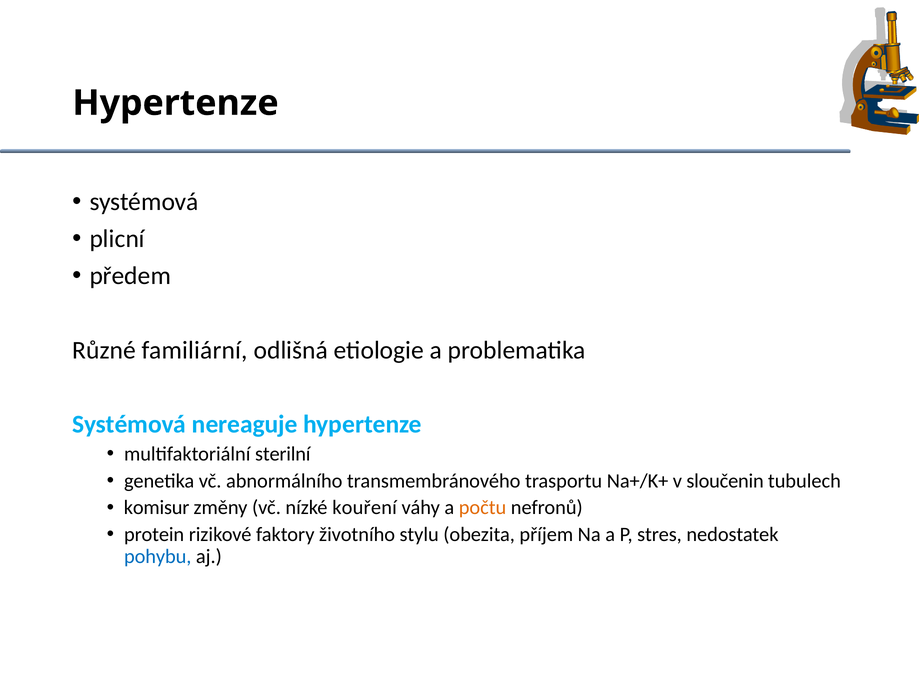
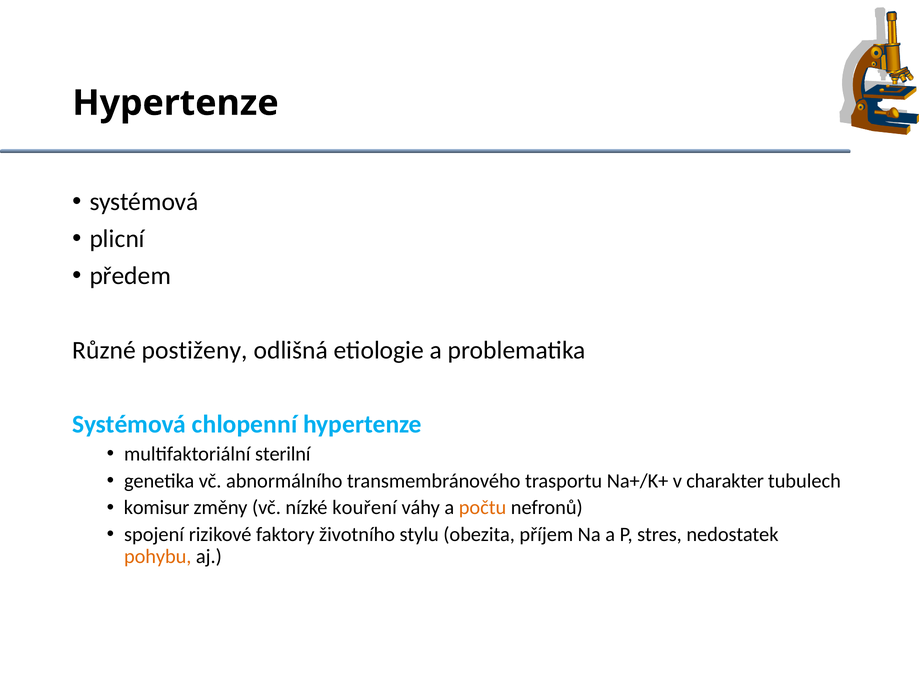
familiární: familiární -> postiženy (195, 350)
nereaguje: nereaguje -> chlopenní (245, 425)
sloučenin: sloučenin -> charakter (725, 481)
protein: protein -> spojení (154, 535)
pohybu colour: blue -> orange (158, 557)
